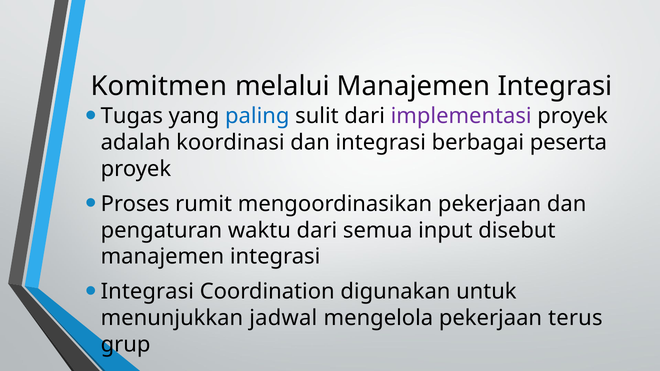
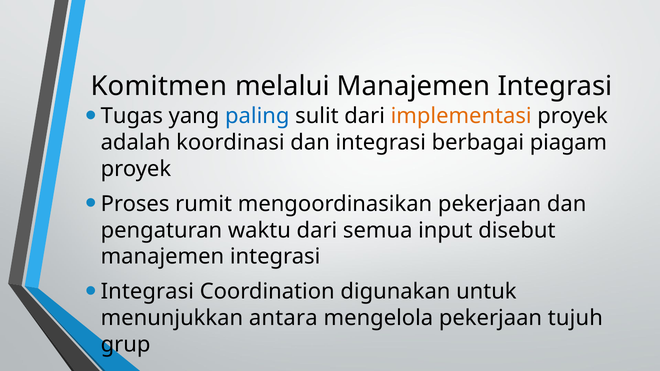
implementasi colour: purple -> orange (461, 116)
peserta: peserta -> piagam (568, 143)
jadwal: jadwal -> antara (283, 318)
terus: terus -> tujuh (575, 318)
